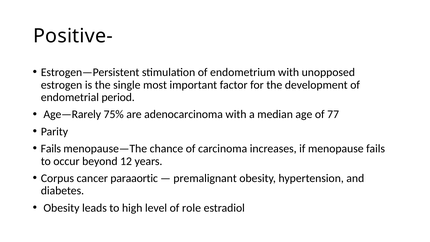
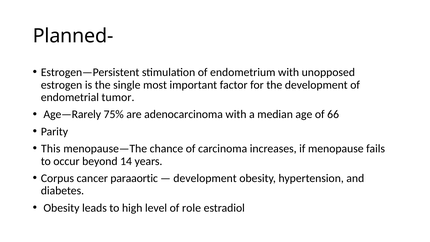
Positive-: Positive- -> Planned- (73, 36)
period: period -> tumor (118, 97)
77: 77 -> 66 (333, 114)
Fails: Fails -> This (51, 149)
12: 12 -> 14 (126, 161)
premalignant: premalignant -> development (205, 178)
